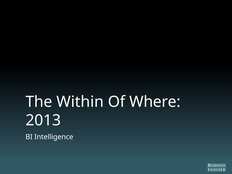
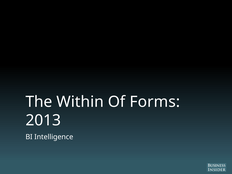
Where: Where -> Forms (155, 102)
